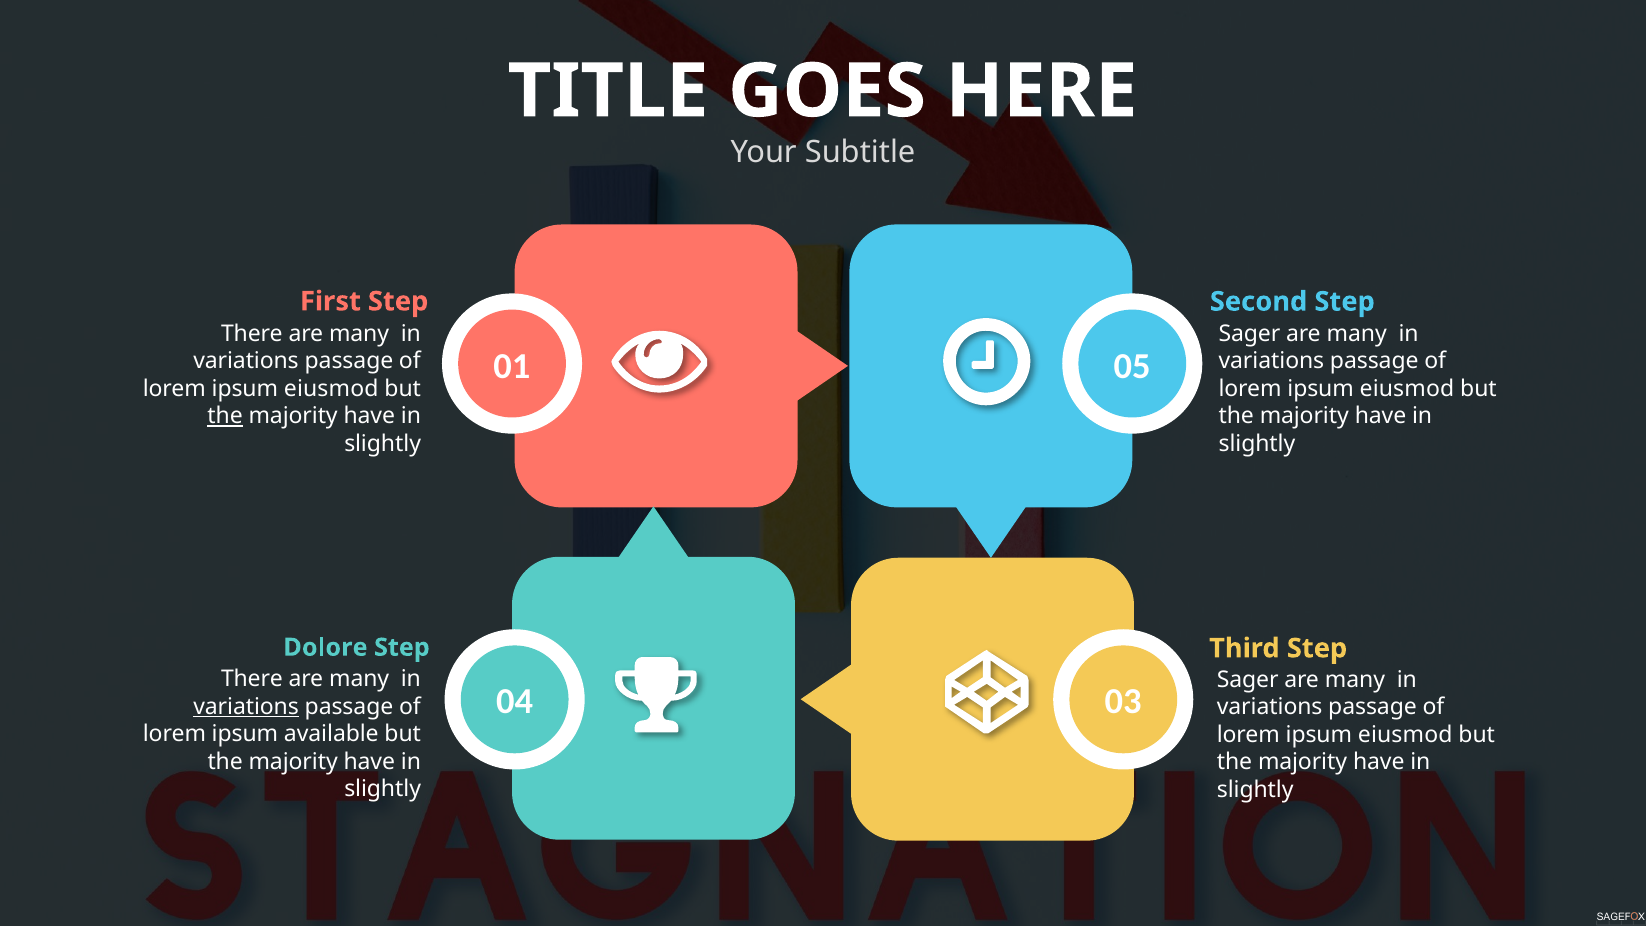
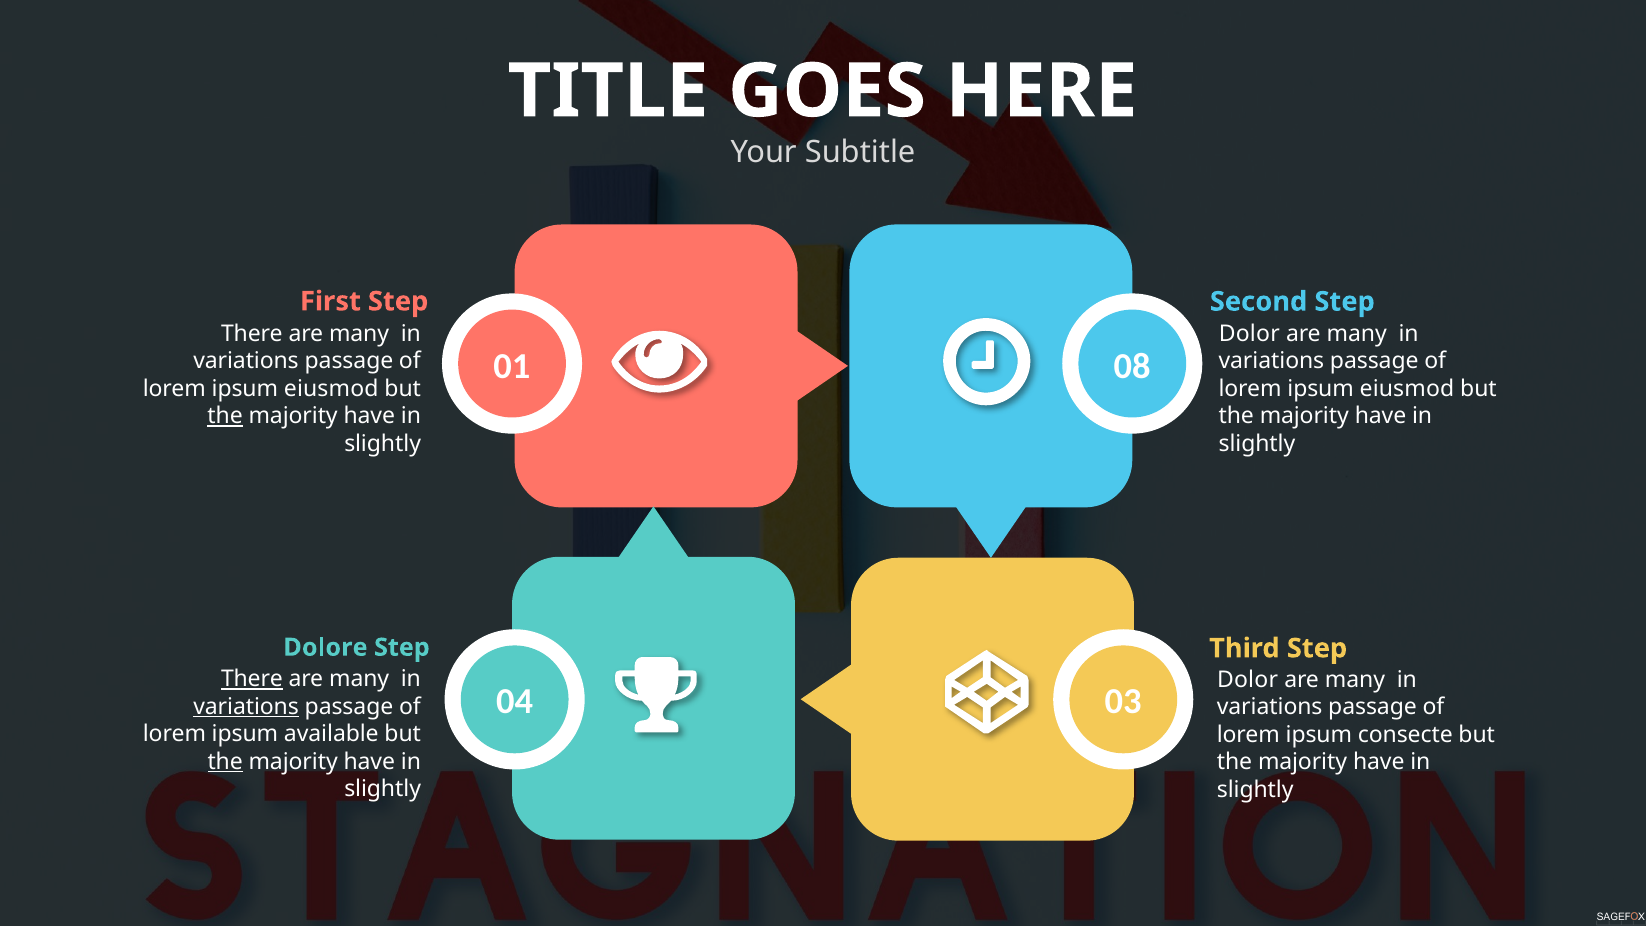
Sager: Sager -> Dolor (1249, 334)
05: 05 -> 08 (1132, 366)
There underline: none -> present (252, 679)
Sager: Sager -> Dolor (1248, 680)
eiusmod: eiusmod -> consecte (1405, 735)
the underline: none -> present (225, 761)
